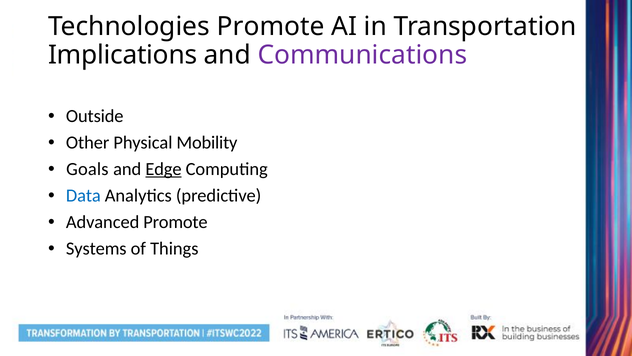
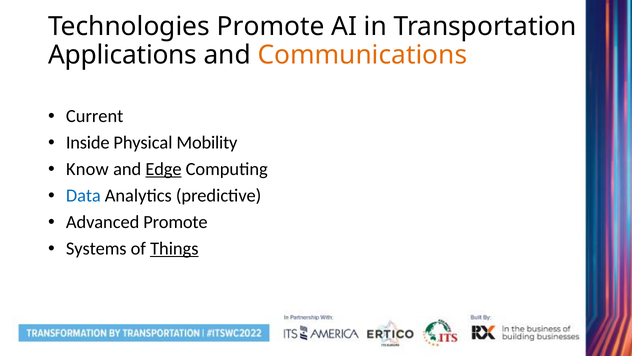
Implications: Implications -> Applications (123, 55)
Communications colour: purple -> orange (362, 55)
Outside: Outside -> Current (95, 116)
Other: Other -> Inside (88, 142)
Goals: Goals -> Know (87, 169)
Things underline: none -> present (174, 248)
